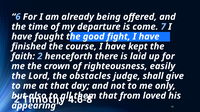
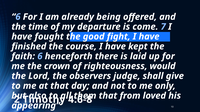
faith 2: 2 -> 6 (40, 56)
easily: easily -> would (163, 66)
obstacles: obstacles -> observers (90, 76)
